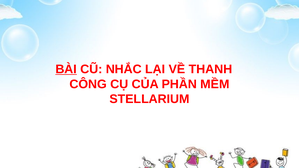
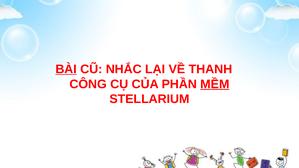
MỀM underline: none -> present (215, 84)
